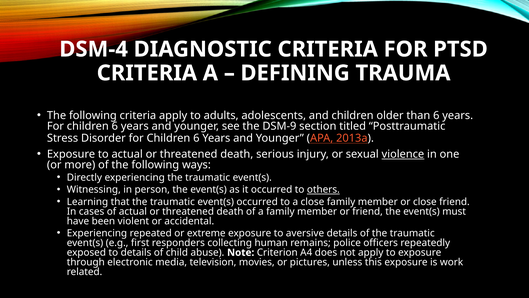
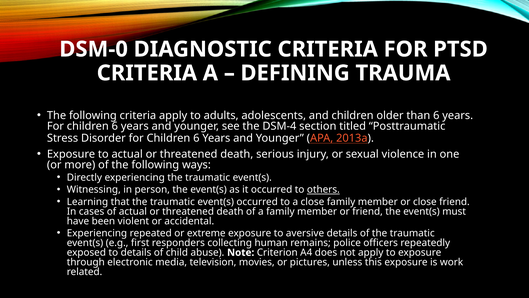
DSM-4: DSM-4 -> DSM-0 (94, 49)
DSM-9: DSM-9 -> DSM-4 (279, 126)
violence underline: present -> none (403, 154)
